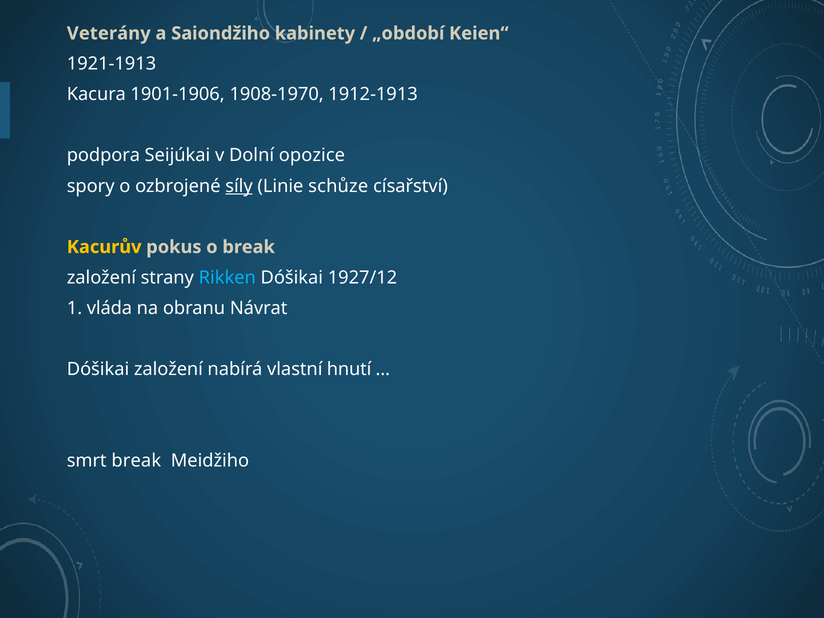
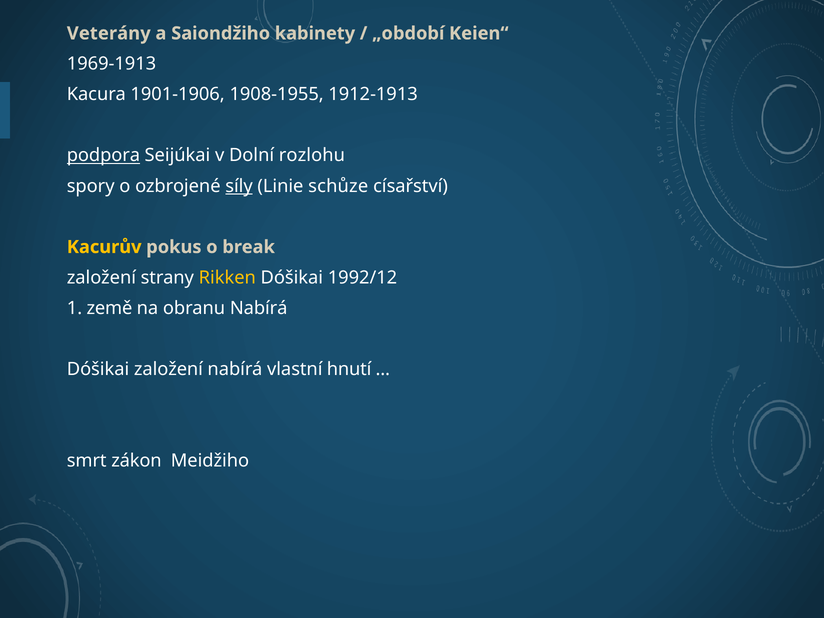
1921-1913: 1921-1913 -> 1969-1913 (112, 64)
1908-1970: 1908-1970 -> 1908-1955 (277, 94)
podpora underline: none -> present (103, 155)
opozice: opozice -> rozlohu (312, 155)
Rikken colour: light blue -> yellow (227, 278)
1927/12: 1927/12 -> 1992/12 (362, 278)
vláda: vláda -> země (109, 308)
obranu Návrat: Návrat -> Nabírá (259, 308)
smrt break: break -> zákon (136, 461)
